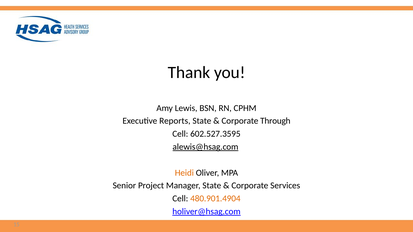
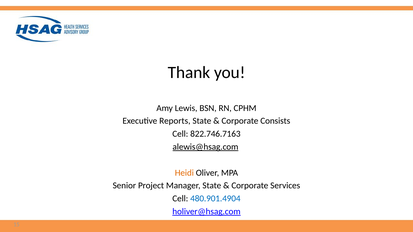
Through: Through -> Consists (275, 121)
602.527.3595: 602.527.3595 -> 822.746.7163 (215, 134)
480.901.4904 colour: orange -> blue (215, 199)
